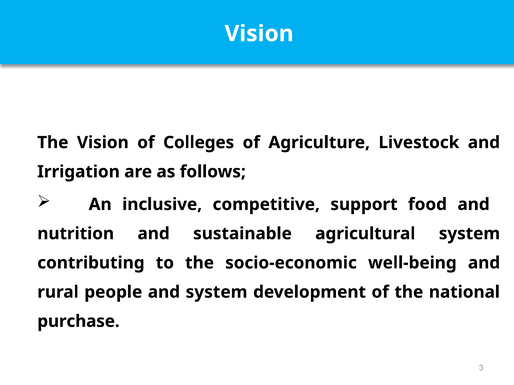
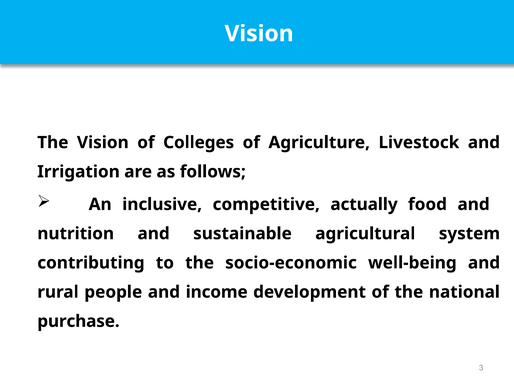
support: support -> actually (364, 205)
and system: system -> income (217, 292)
